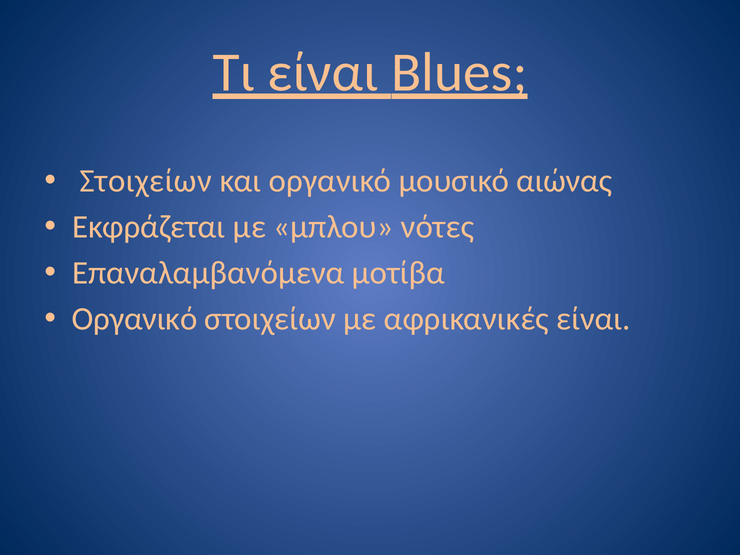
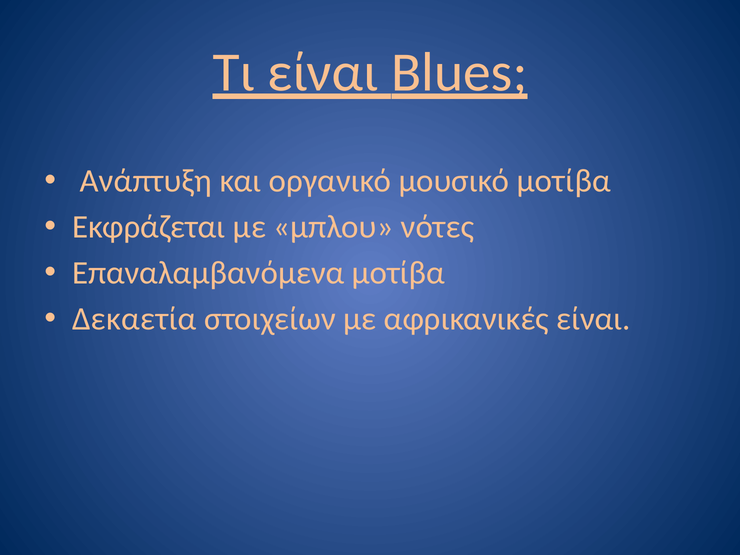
Στοιχείων: Στοιχείων -> Ανάπτυξη (146, 181)
μουσικό αιώνας: αιώνας -> μοτίβα (564, 181)
Οργανικό: Οργανικό -> Δεκαετία (134, 319)
